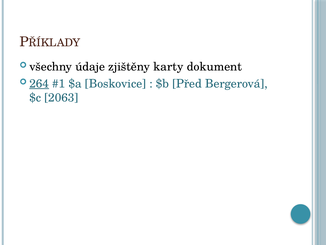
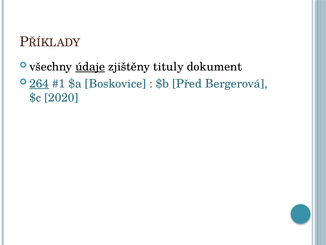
údaje underline: none -> present (90, 67)
karty: karty -> tituly (168, 67)
2063: 2063 -> 2020 (61, 98)
